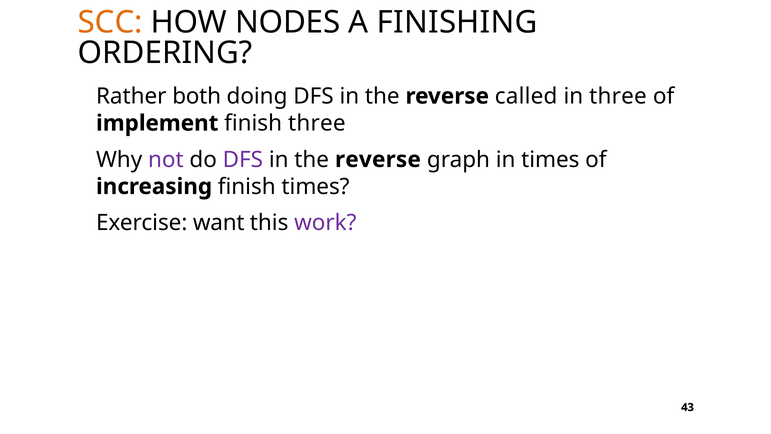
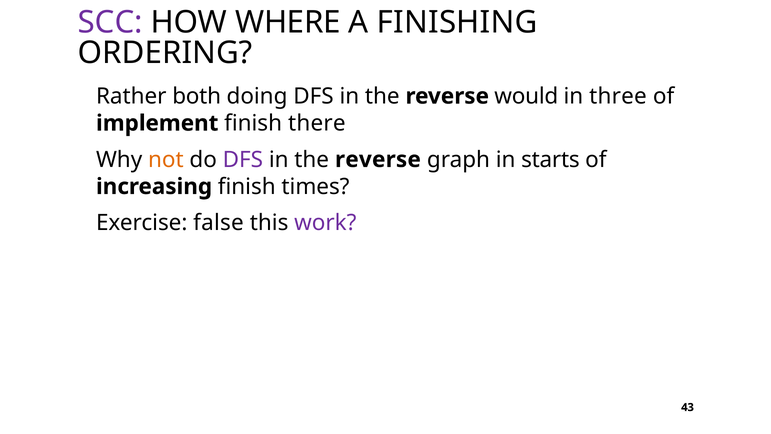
SCC colour: orange -> purple (110, 23)
NODES: NODES -> WHERE (288, 23)
called: called -> would (526, 96)
finish three: three -> there (317, 123)
not colour: purple -> orange (166, 159)
in times: times -> starts (550, 159)
want: want -> false (219, 223)
